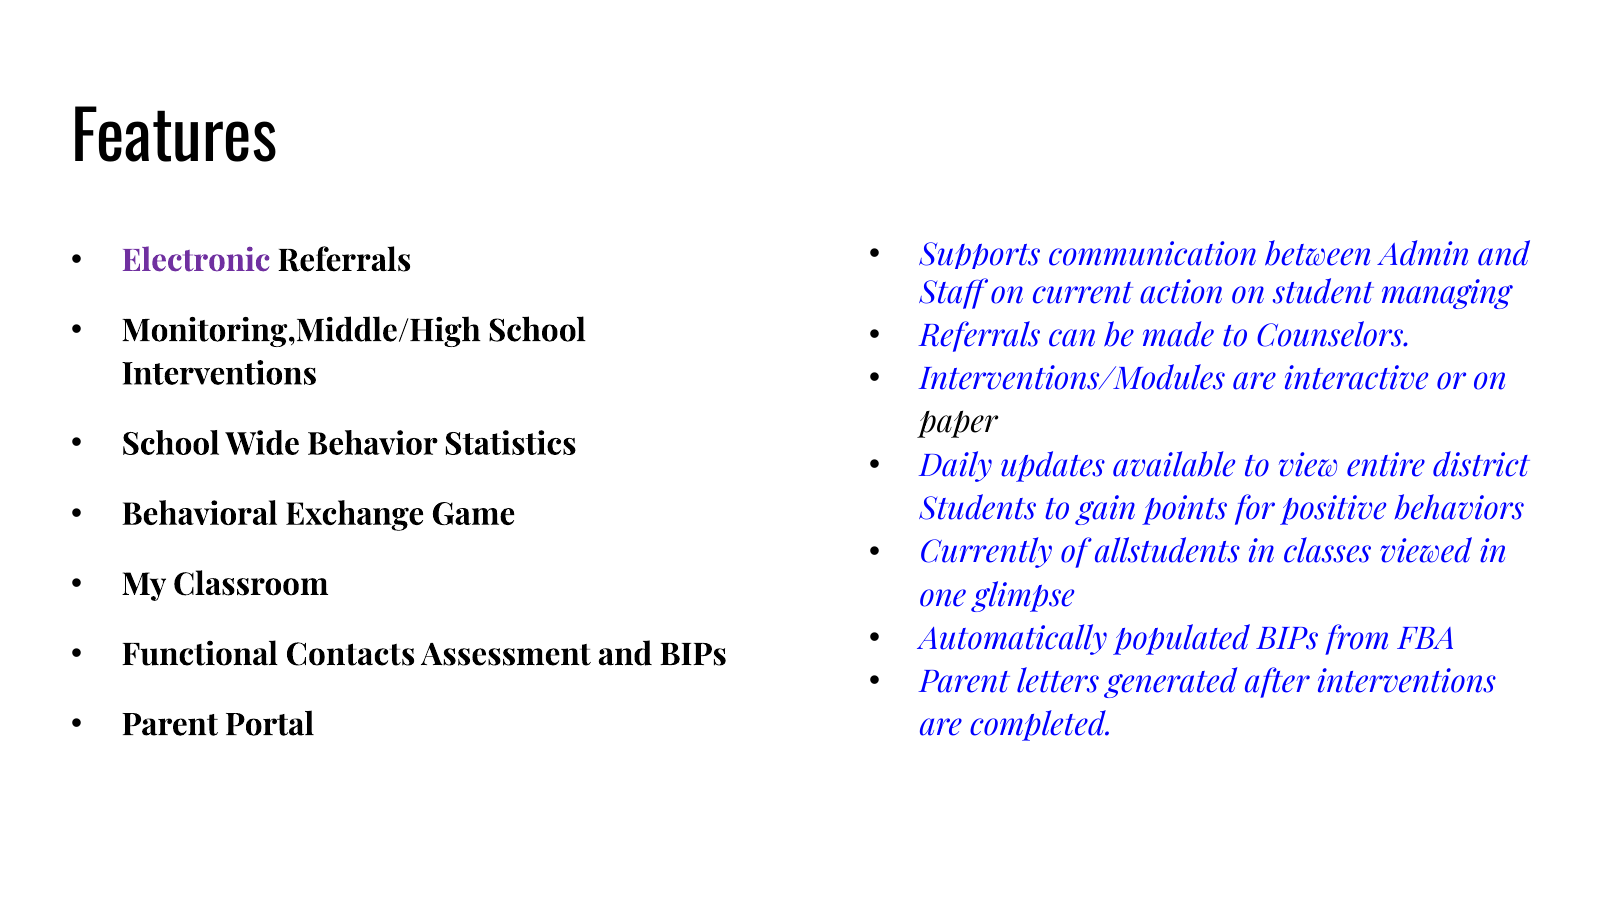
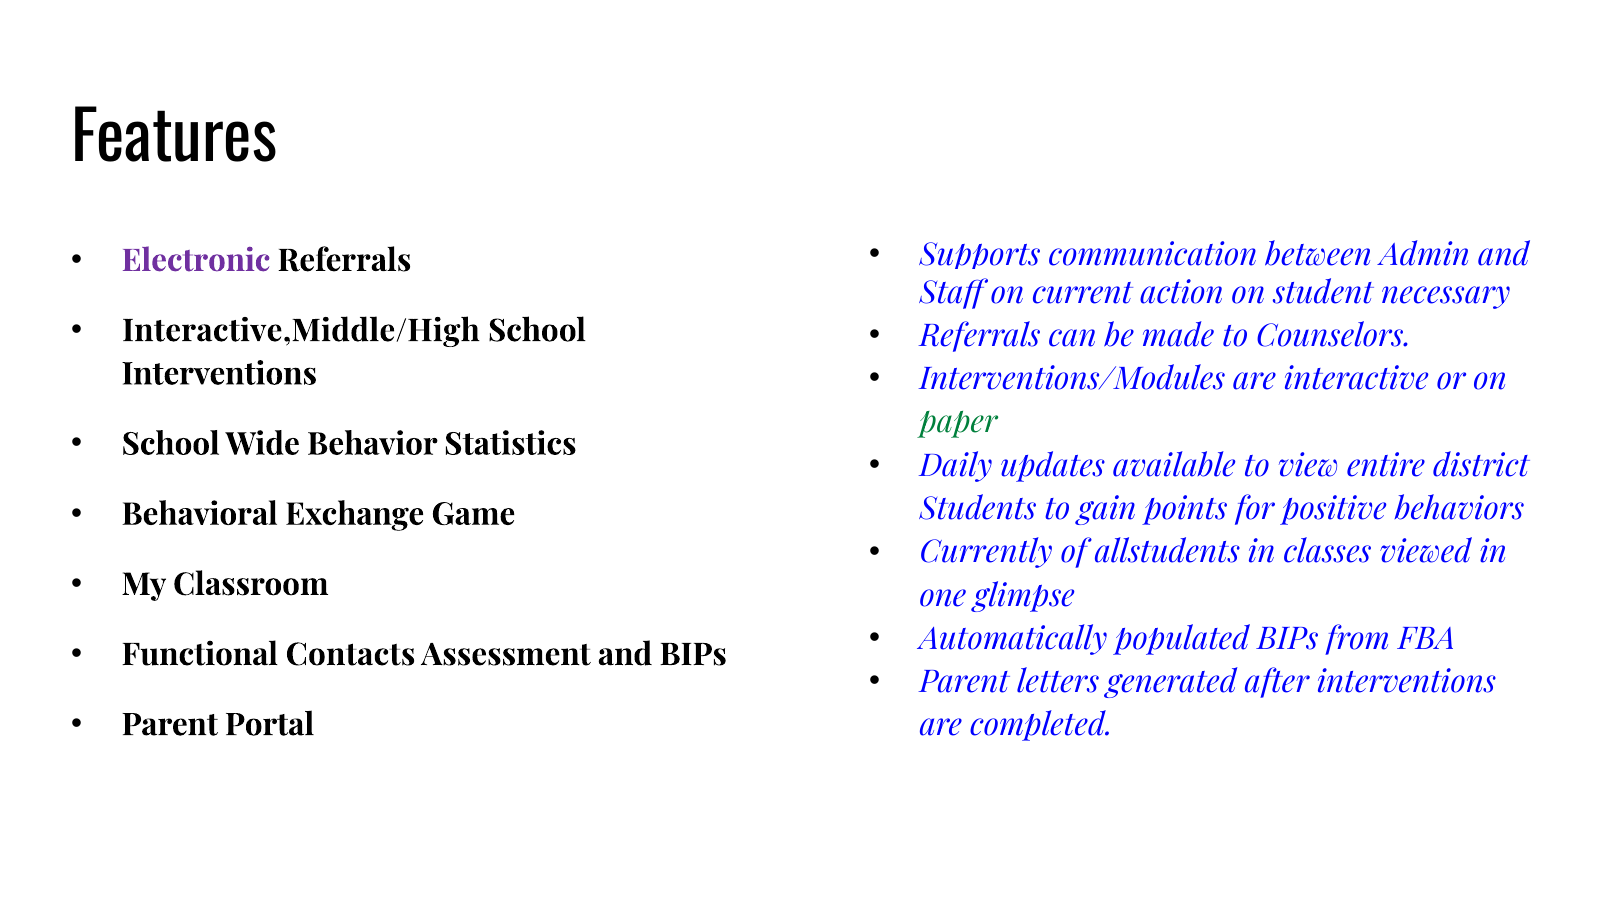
managing: managing -> necessary (1446, 293)
Monitoring,Middle/High: Monitoring,Middle/High -> Interactive,Middle/High (301, 331)
paper colour: black -> green (958, 422)
